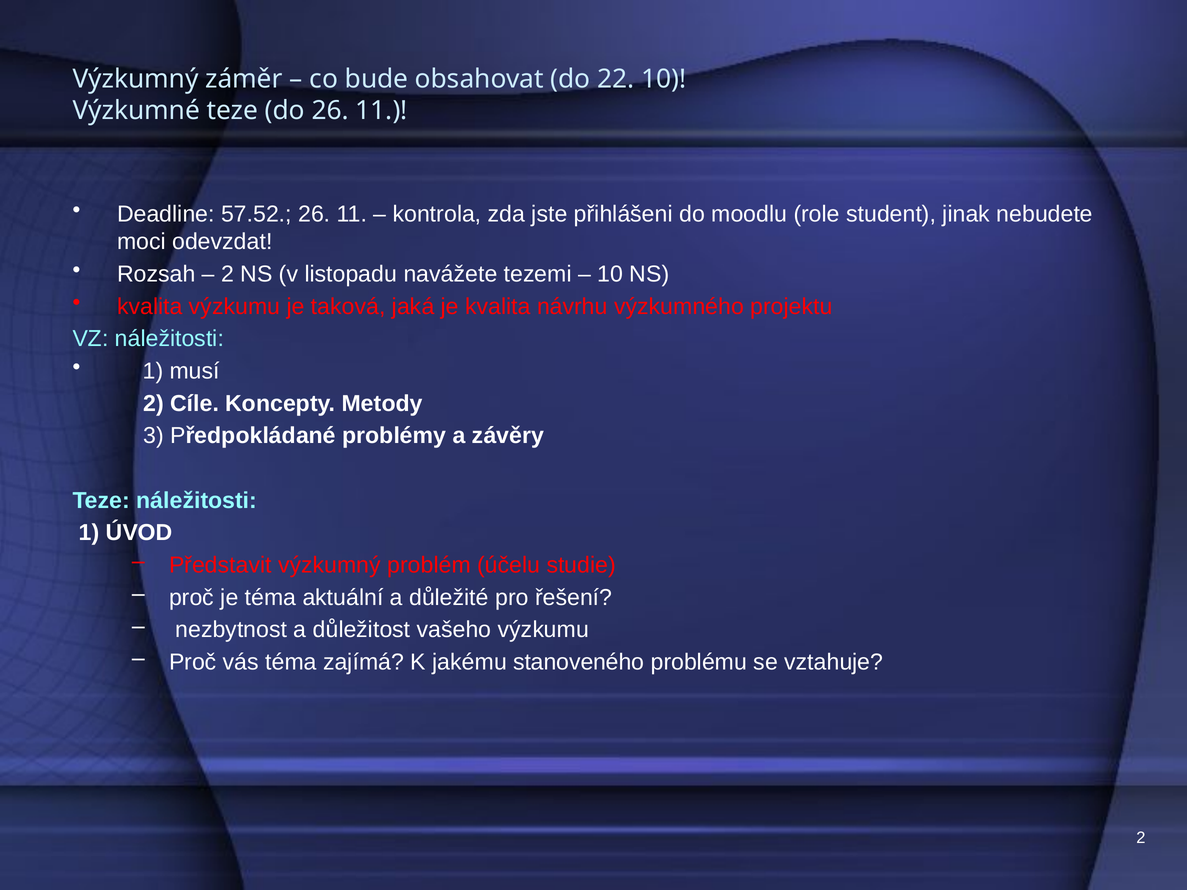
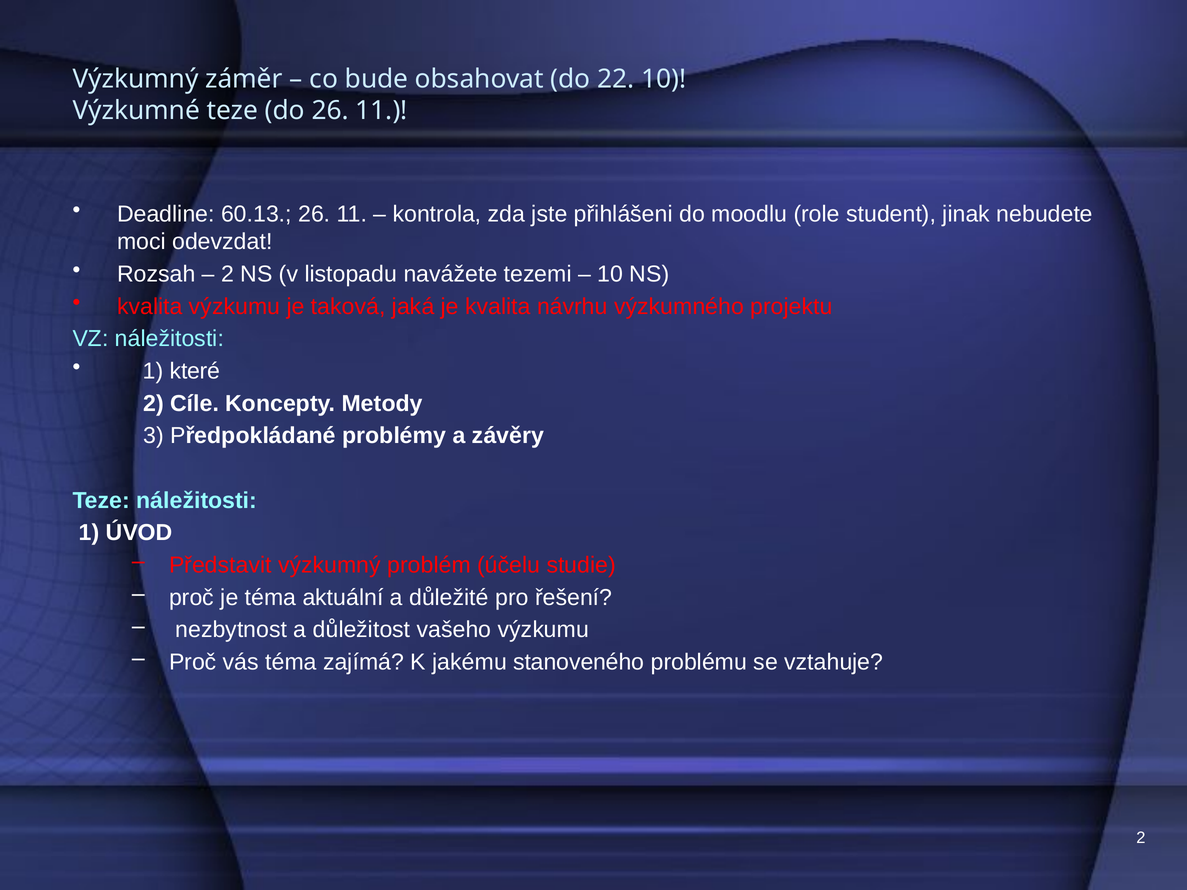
57.52: 57.52 -> 60.13 (256, 214)
musí: musí -> které (195, 371)
